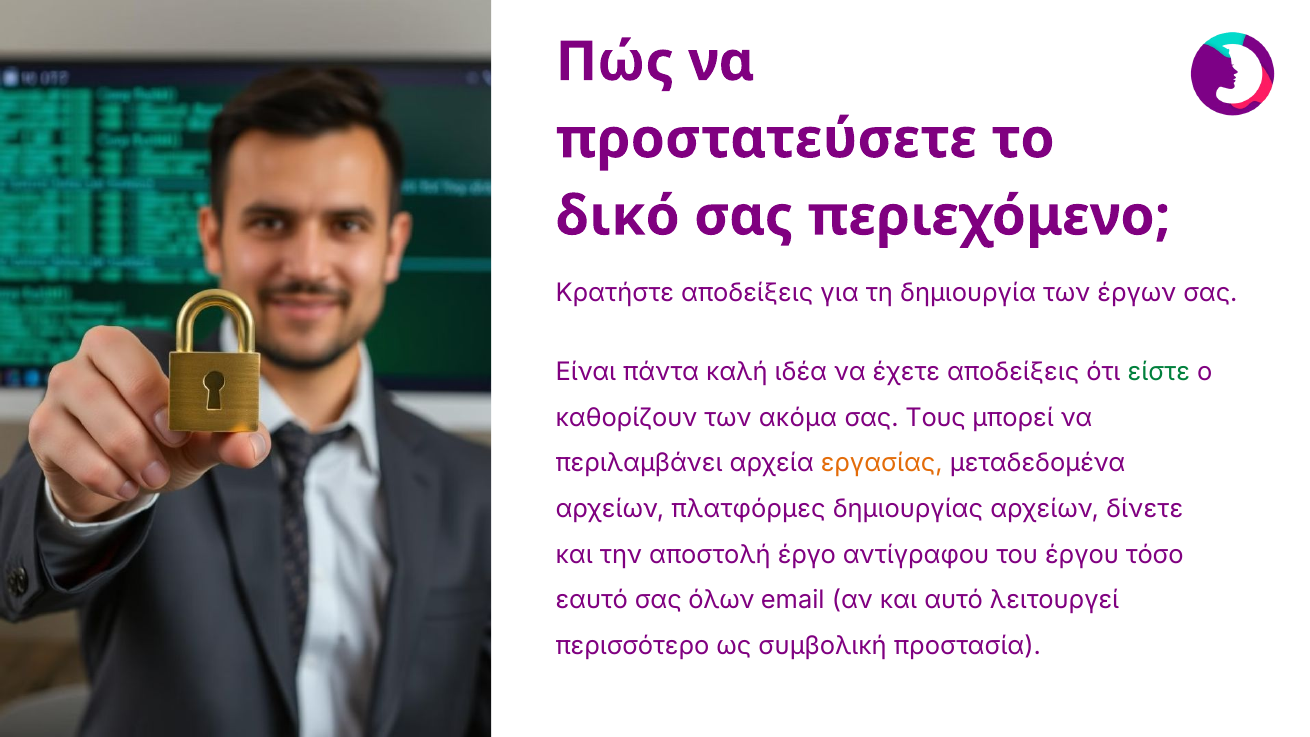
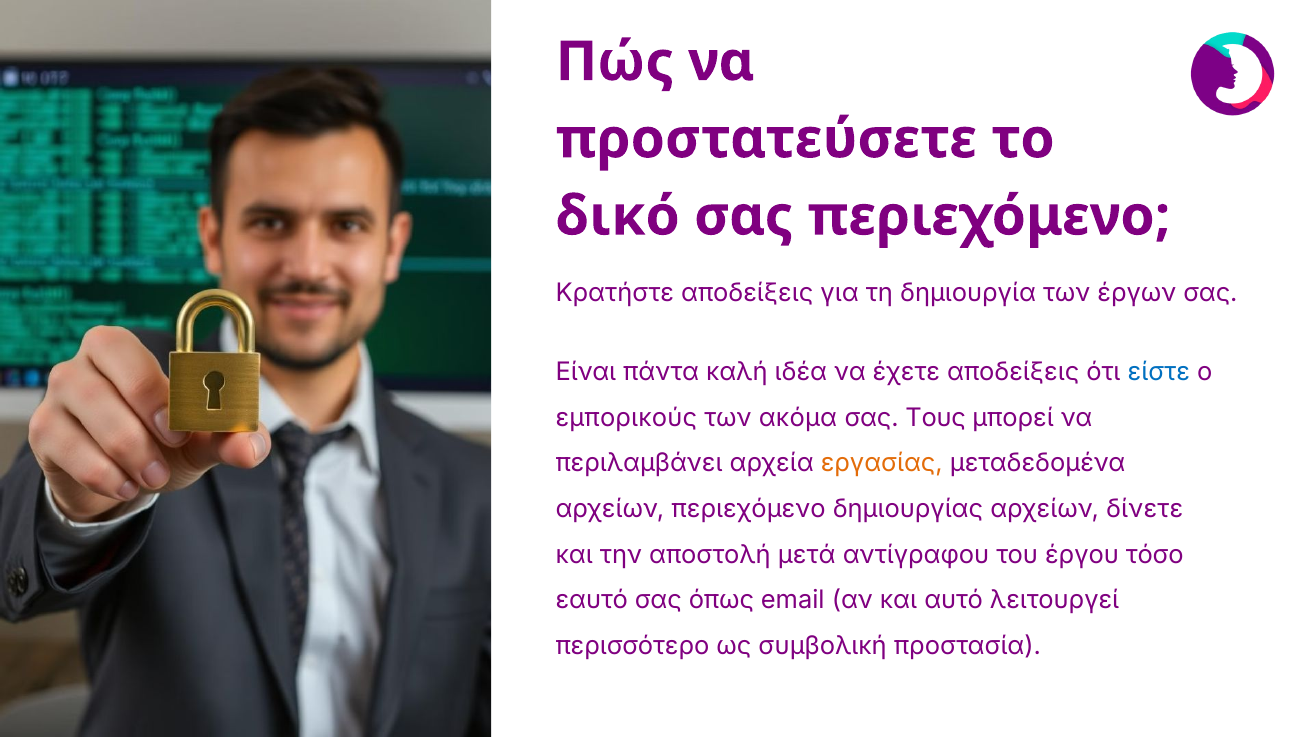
είστε colour: green -> blue (1159, 372)
καθορίζουν: καθορίζουν -> εμπορικούς (626, 418)
αρχείων πλατφόρμες: πλατφόρμες -> περιεχόμενο (749, 509)
έργο: έργο -> μετά (807, 555)
όλων: όλων -> όπως (721, 600)
